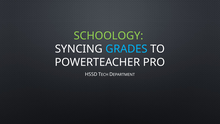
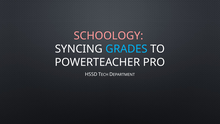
SCHOOLOGY colour: light green -> pink (108, 36)
